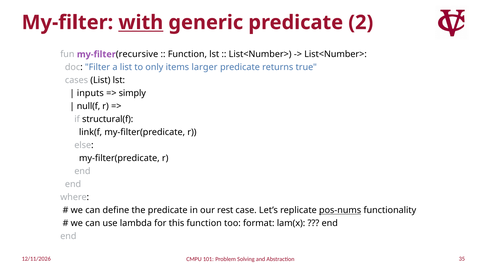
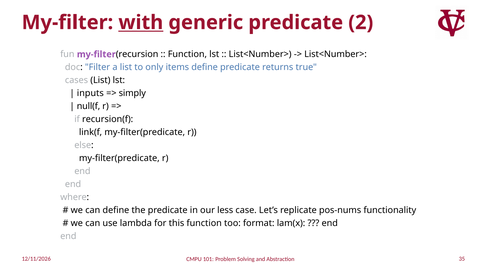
recursive: recursive -> recursion (137, 54)
items larger: larger -> define (205, 67)
structural(f: structural(f -> recursion(f (108, 119)
rest: rest -> less (225, 210)
pos-nums underline: present -> none (340, 210)
